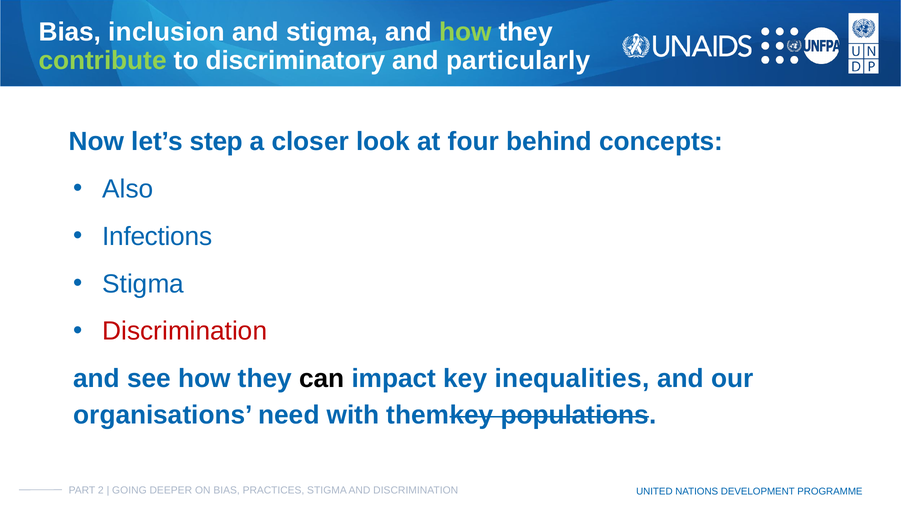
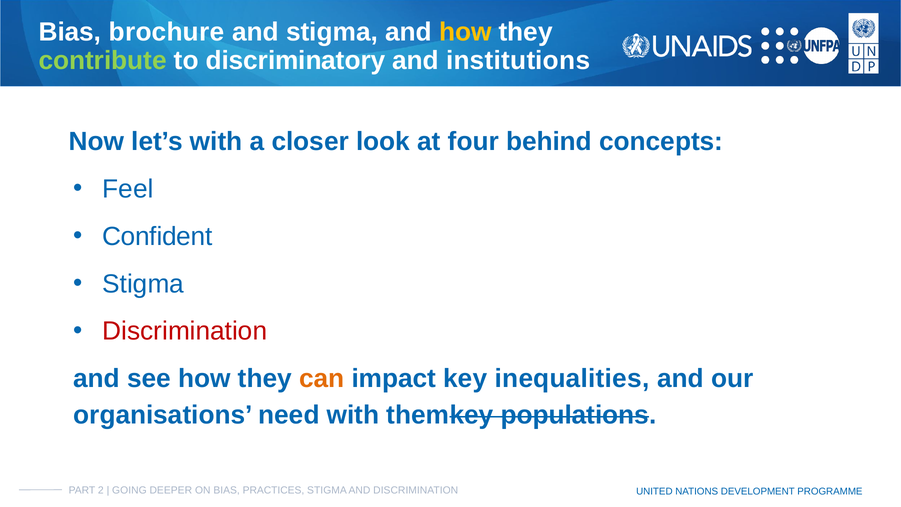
inclusion: inclusion -> brochure (167, 32)
how colour: light green -> yellow (465, 32)
particularly: particularly -> institutions (518, 61)
let’s step: step -> with (216, 141)
Also: Also -> Feel (128, 189)
Infections: Infections -> Confident (157, 236)
can colour: black -> orange (322, 379)
